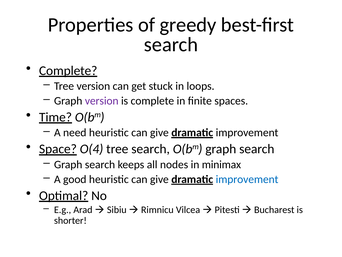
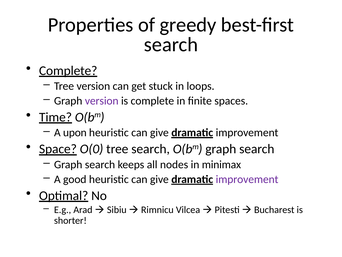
need: need -> upon (75, 132)
O(4: O(4 -> O(0 (92, 149)
improvement colour: blue -> purple (247, 179)
